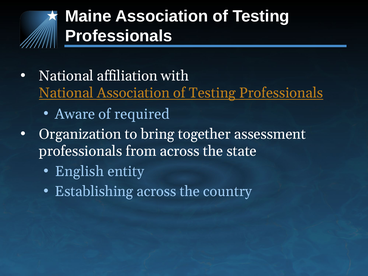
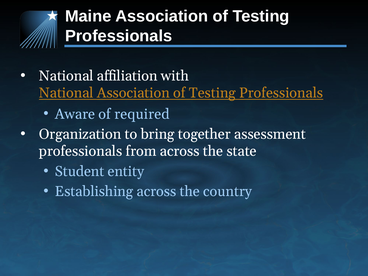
English: English -> Student (80, 171)
